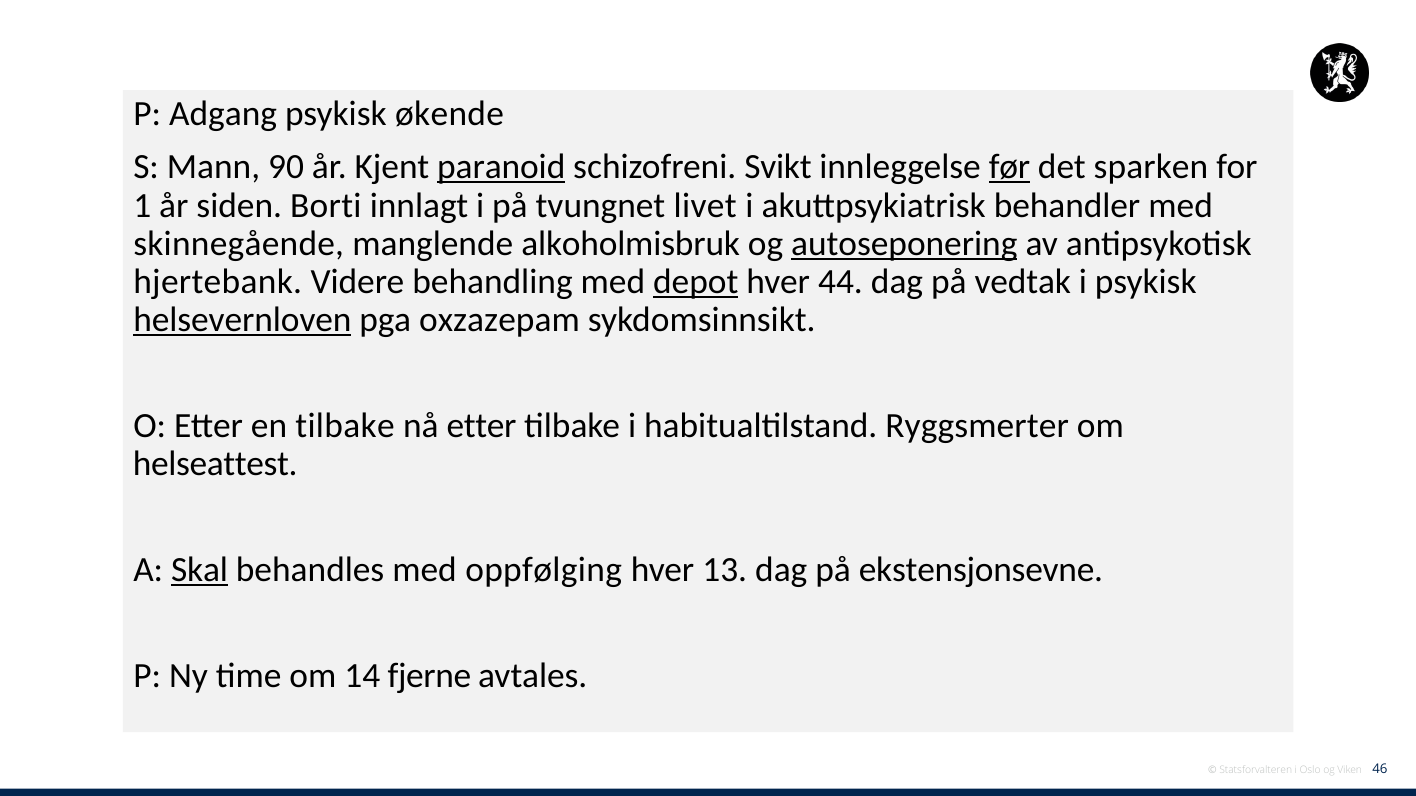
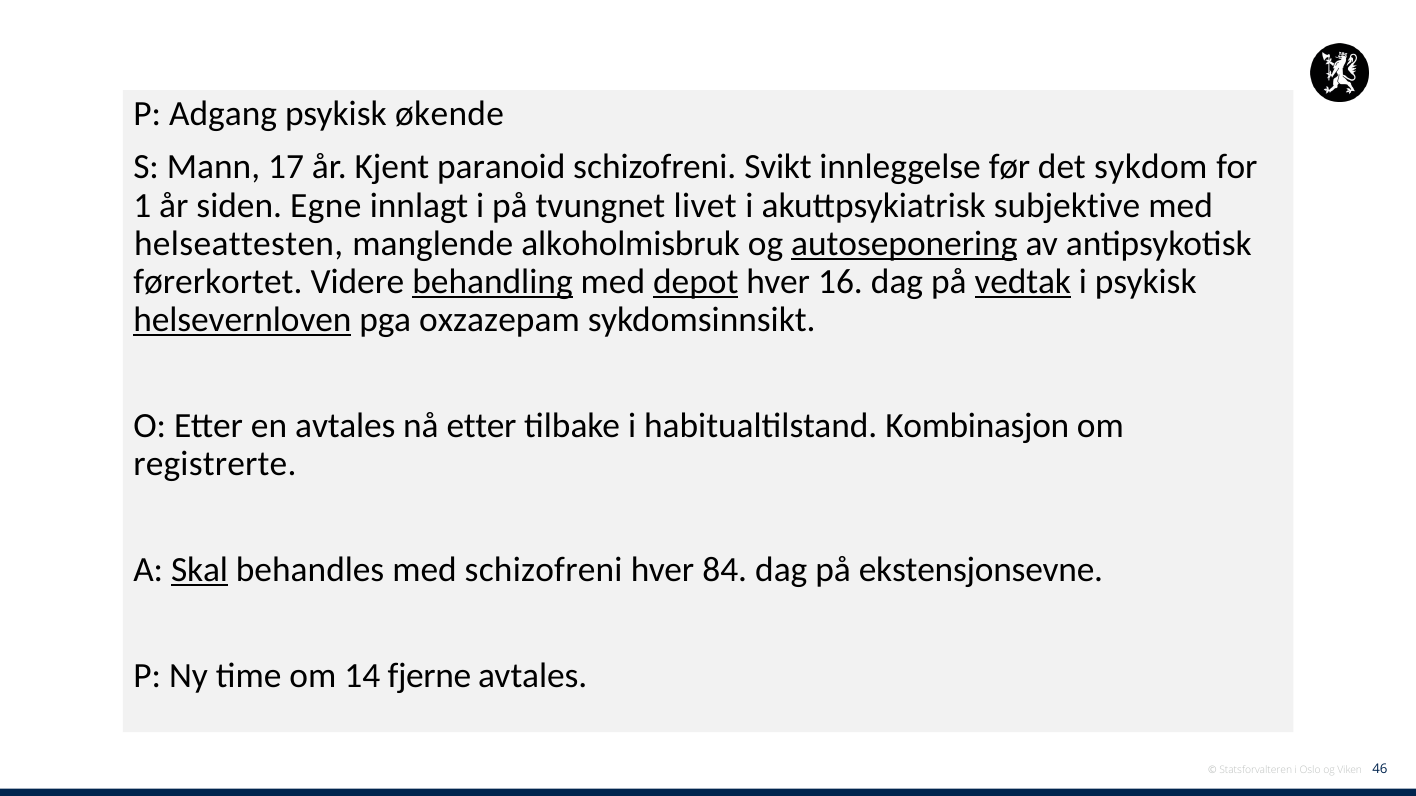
90: 90 -> 17 (286, 167)
paranoid underline: present -> none (501, 167)
før underline: present -> none (1010, 167)
sparken: sparken -> sykdom (1151, 167)
Borti: Borti -> Egne (326, 206)
behandler: behandler -> subjektive (1067, 206)
skinnegående: skinnegående -> helseattesten (239, 244)
hjertebank: hjertebank -> førerkortet (218, 282)
behandling underline: none -> present (493, 282)
44: 44 -> 16 (840, 282)
vedtak underline: none -> present (1023, 282)
en tilbake: tilbake -> avtales (345, 426)
Ryggsmerter: Ryggsmerter -> Kombinasjon (977, 426)
helseattest: helseattest -> registrerte (215, 464)
med oppfølging: oppfølging -> schizofreni (544, 570)
13: 13 -> 84 (725, 570)
